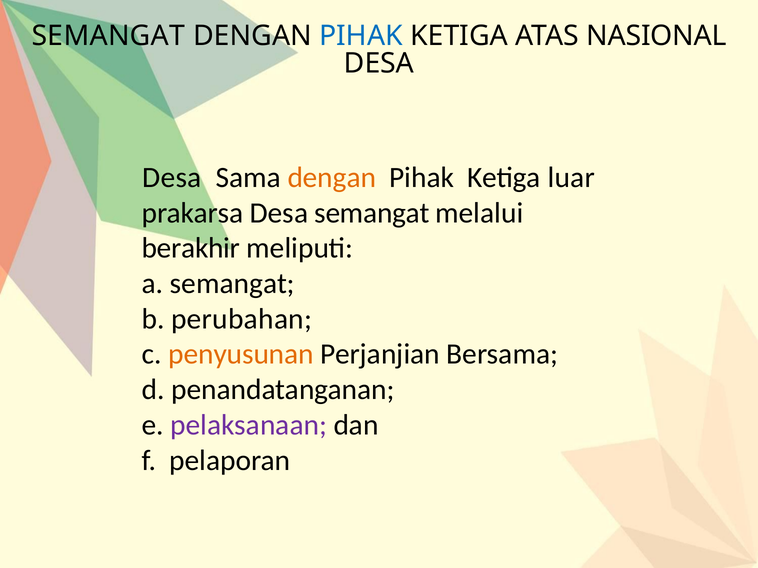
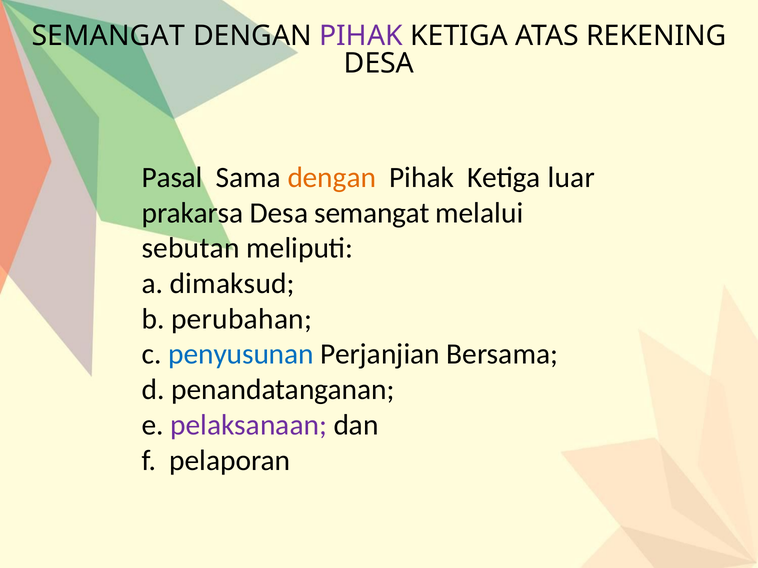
PIHAK colour: blue -> purple (361, 36)
NASIONAL: NASIONAL -> REKENING (656, 36)
Desa: Desa -> Pasal (172, 178)
berakhir: berakhir -> sebutan (191, 248)
a semangat: semangat -> dimaksud (232, 284)
penyusunan colour: orange -> blue (241, 355)
